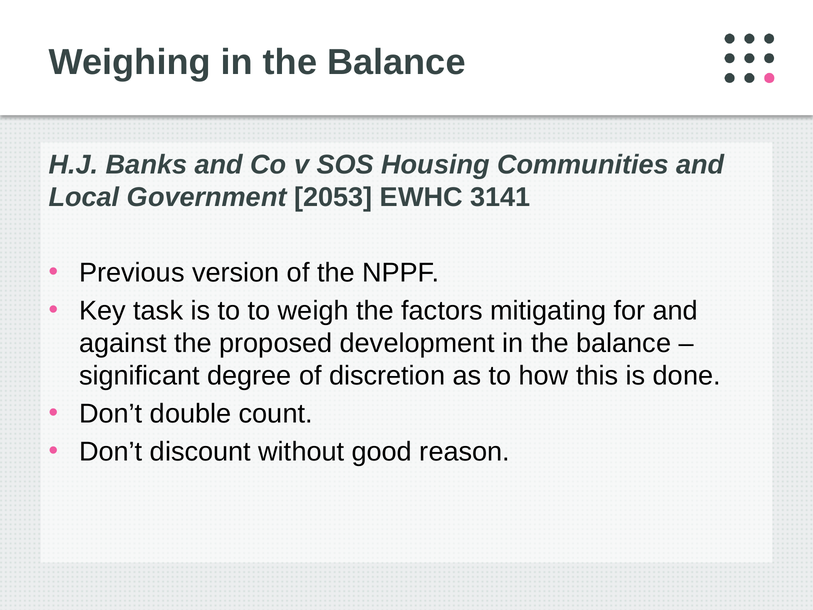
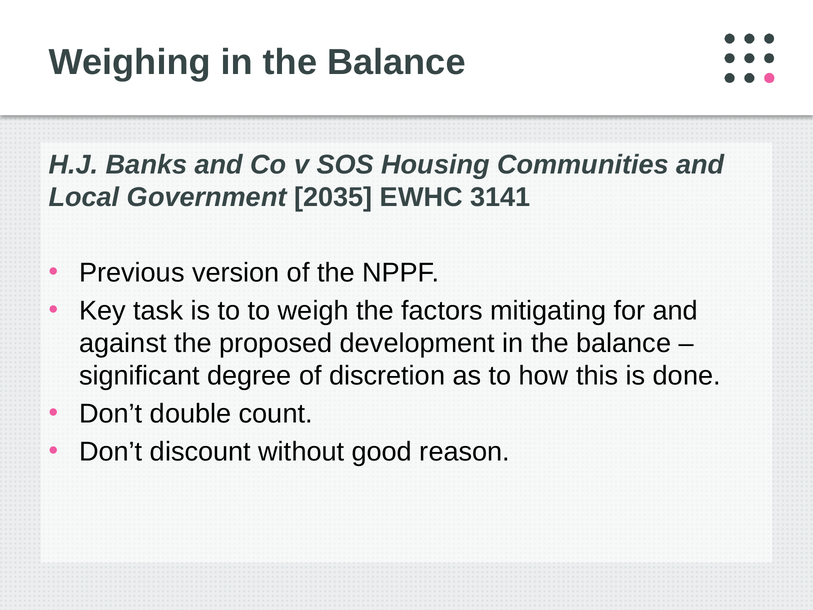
2053: 2053 -> 2035 (333, 197)
